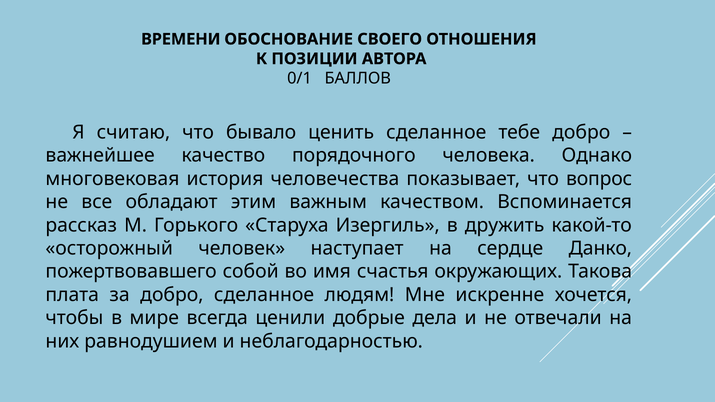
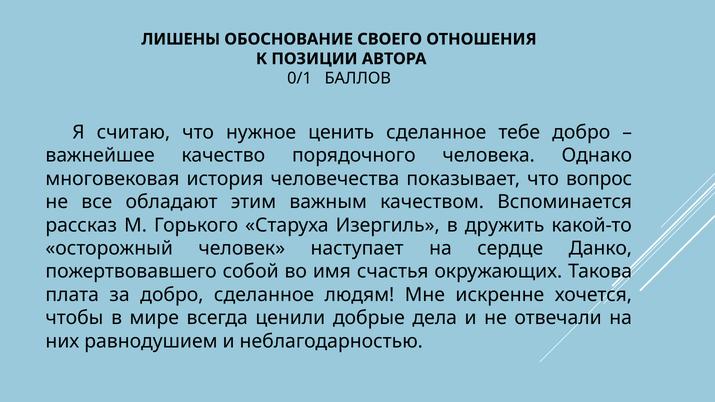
ВРЕМЕНИ: ВРЕМЕНИ -> ЛИШЕНЫ (181, 39)
бывало: бывало -> нужное (261, 132)
